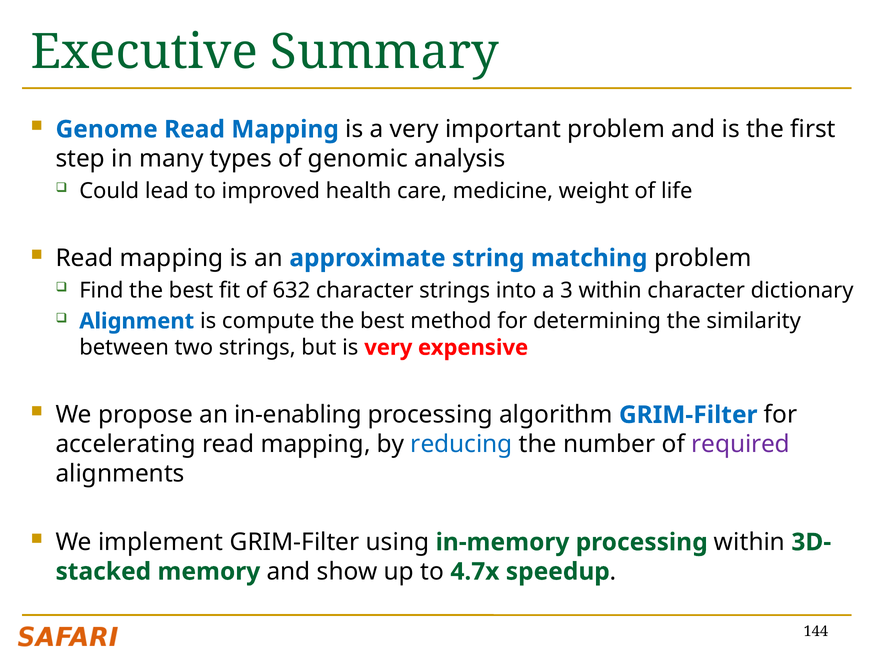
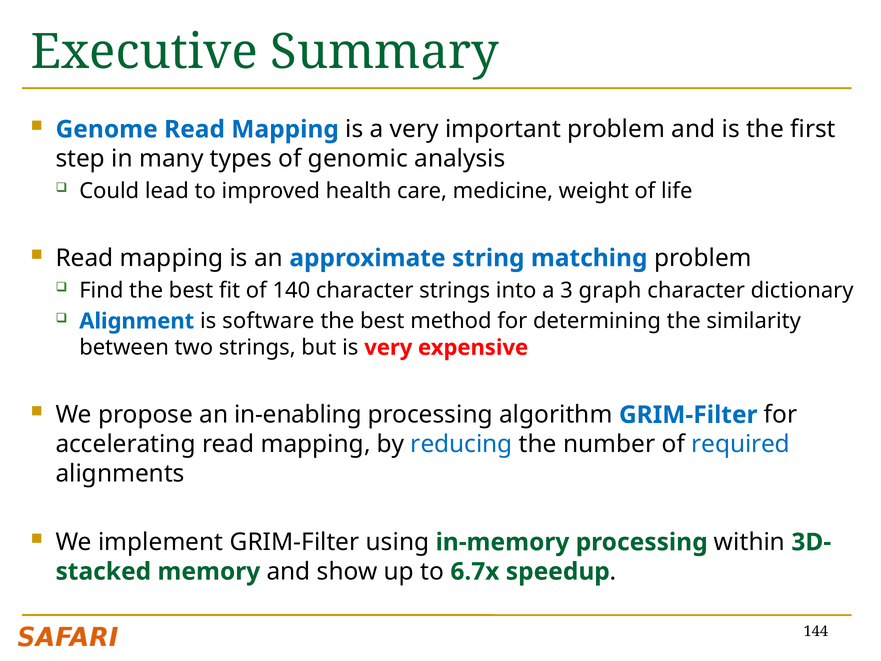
632: 632 -> 140 (291, 290)
3 within: within -> graph (610, 290)
compute: compute -> software (268, 321)
required colour: purple -> blue (741, 444)
4.7x: 4.7x -> 6.7x (475, 571)
